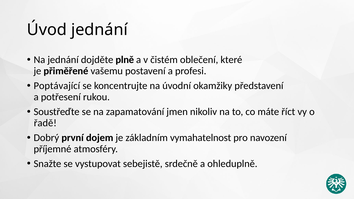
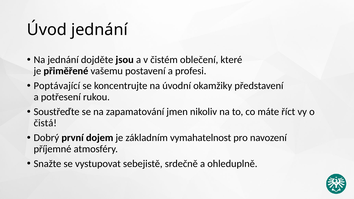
plně: plně -> jsou (125, 60)
řadě: řadě -> čistá (45, 123)
